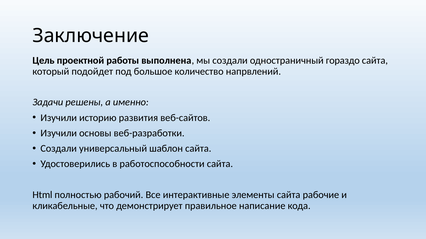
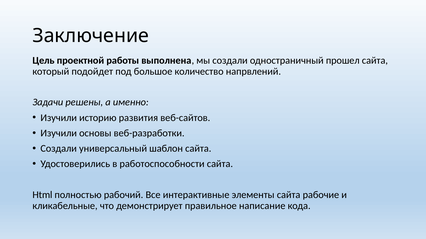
гораздо: гораздо -> прошел (343, 61)
